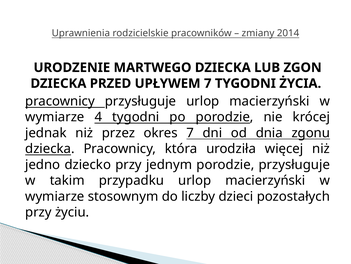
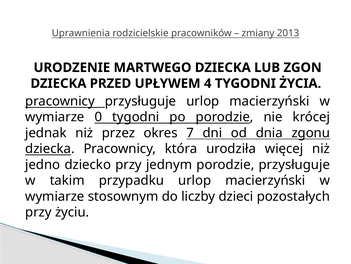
2014: 2014 -> 2013 (288, 33)
UPŁYWEM 7: 7 -> 4 (208, 83)
4: 4 -> 0 (98, 117)
